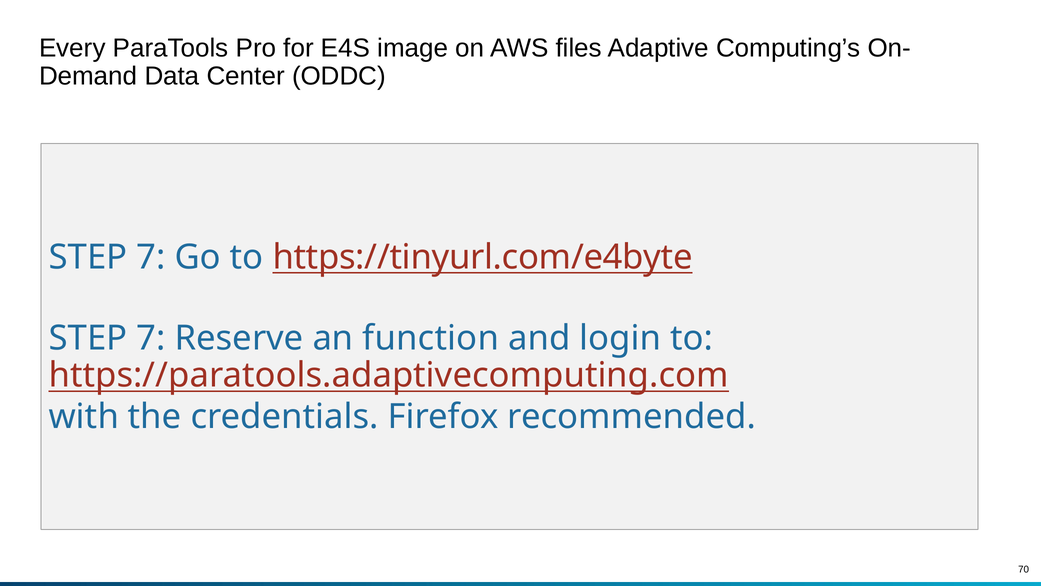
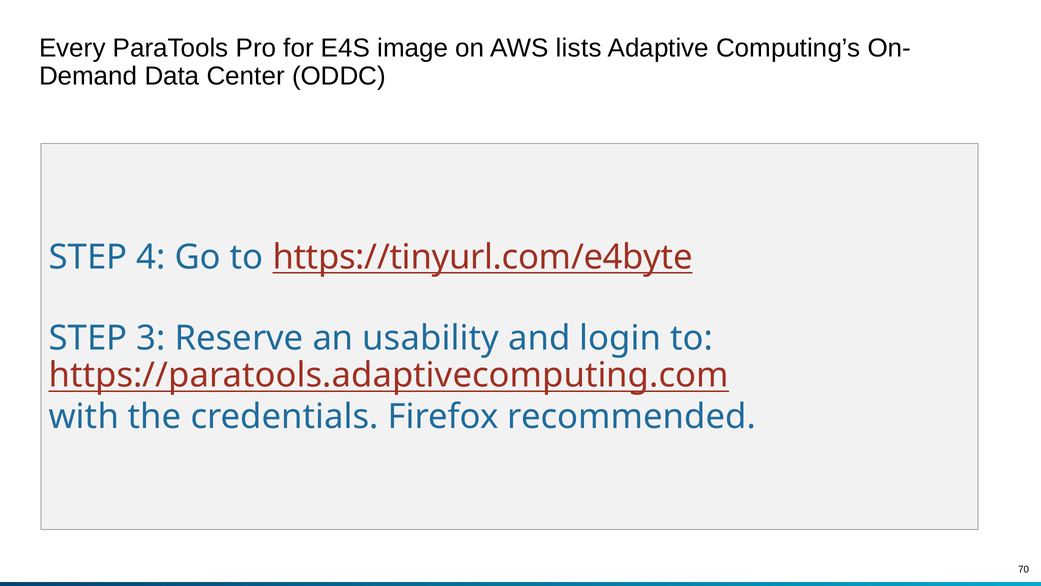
files: files -> lists (579, 48)
7: 7 -> 4 (151, 257)
7: 7 -> 3 (151, 338)
function: function -> usability (431, 338)
